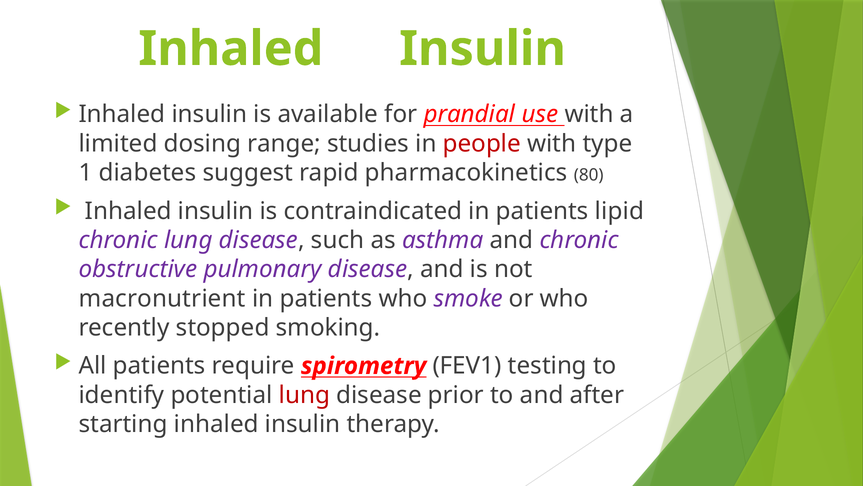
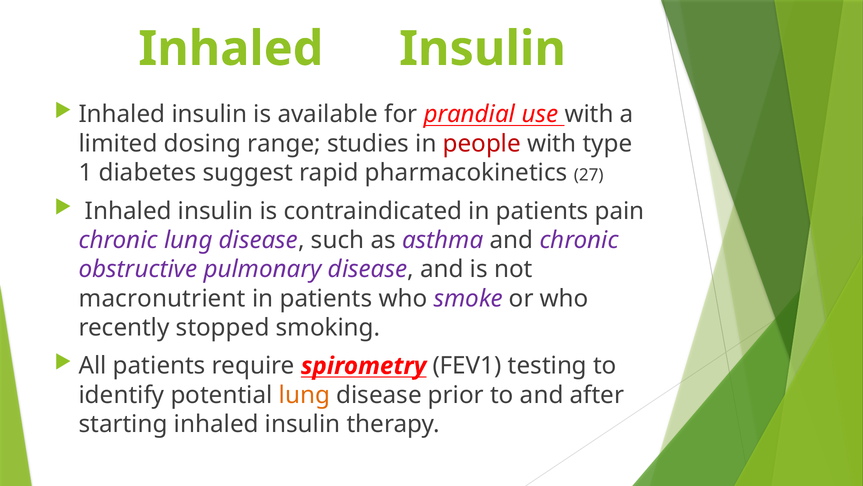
80: 80 -> 27 (589, 175)
lipid: lipid -> pain (620, 211)
lung colour: red -> orange (304, 395)
